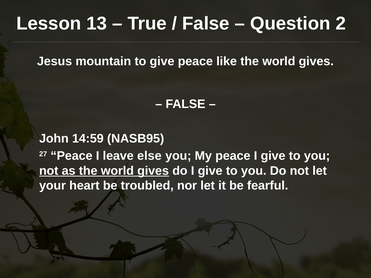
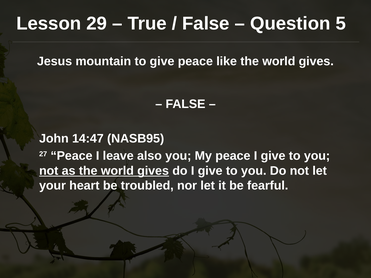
13: 13 -> 29 (97, 24)
2: 2 -> 5 (341, 24)
14:59: 14:59 -> 14:47 (88, 139)
else: else -> also (149, 156)
